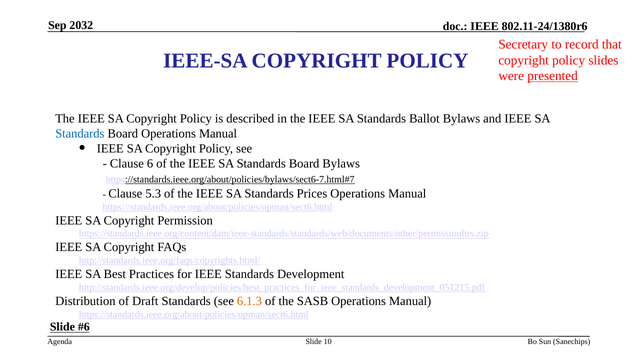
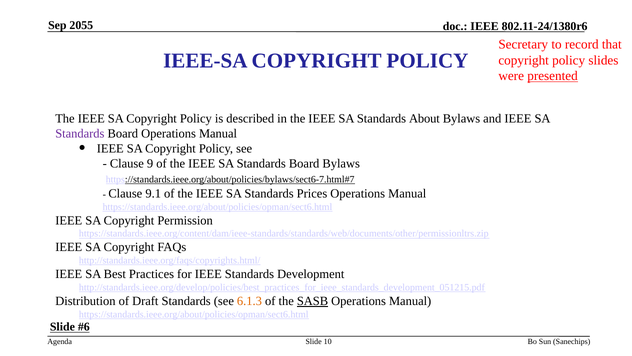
2032: 2032 -> 2055 (81, 25)
Ballot: Ballot -> About (424, 118)
Standards colour: blue -> purple (80, 133)
6: 6 -> 9 (150, 163)
5.3: 5.3 -> 9.1 (153, 193)
SASB underline: none -> present (312, 301)
